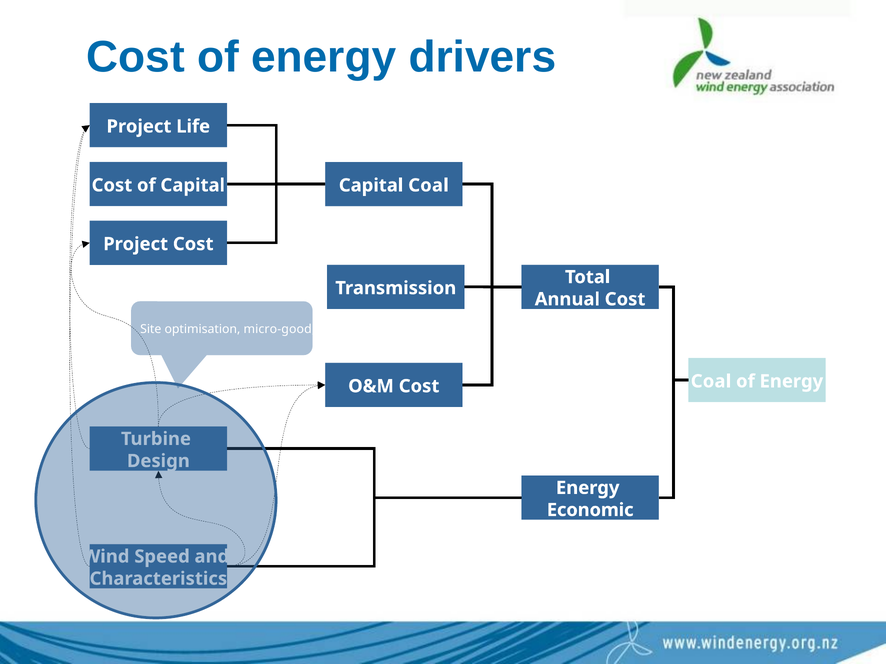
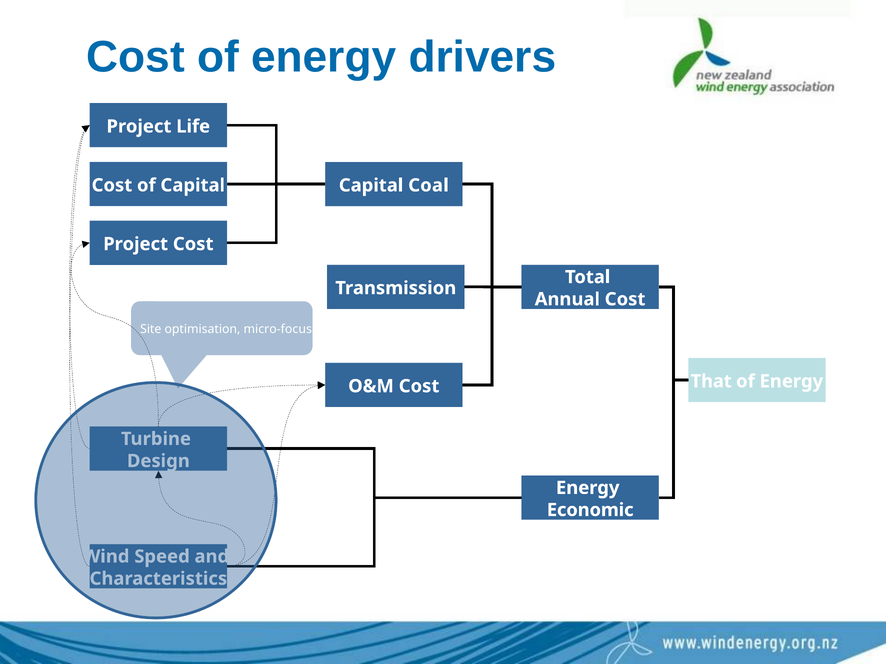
micro-good: micro-good -> micro-focus (279, 329)
Cost Coal: Coal -> That (711, 382)
